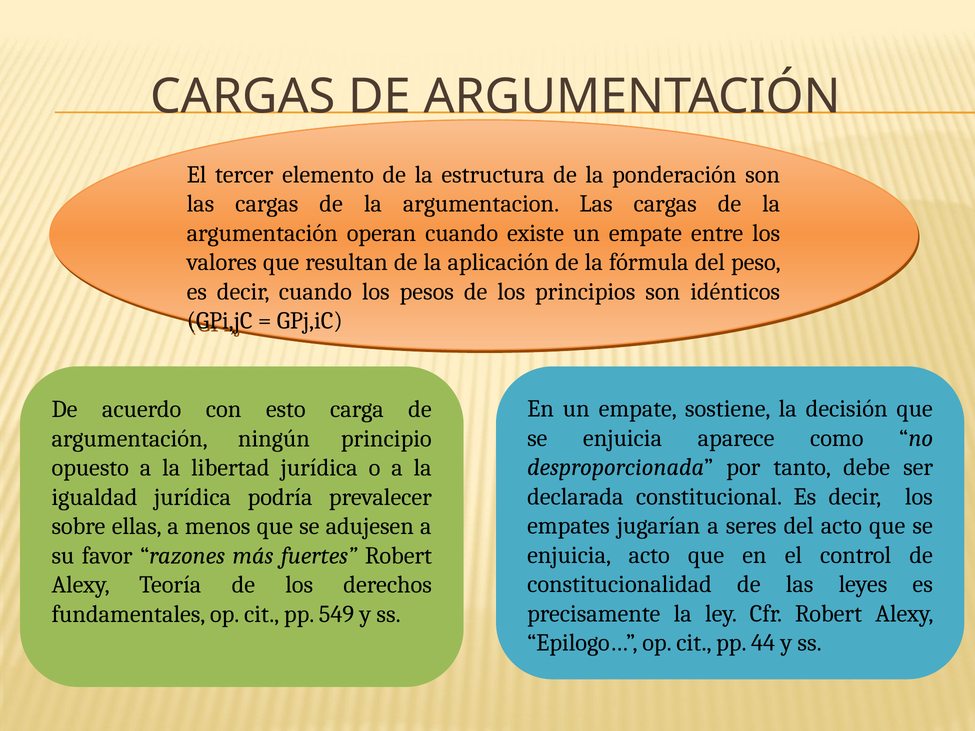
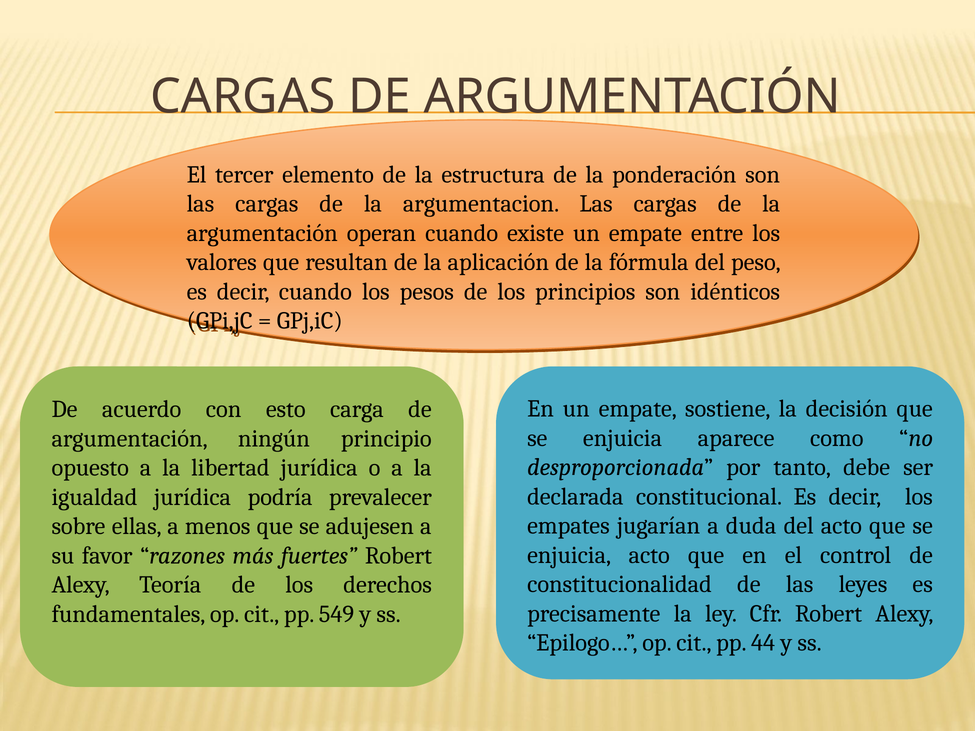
seres: seres -> duda (751, 526)
